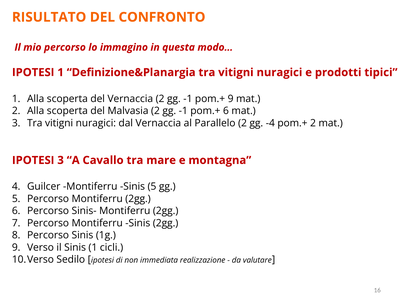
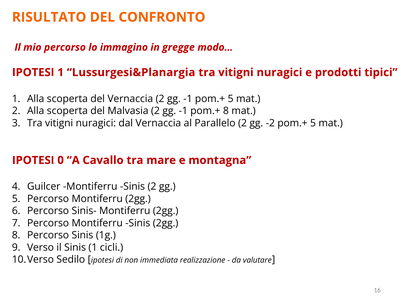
questa: questa -> gregge (178, 47)
Definizione&Planargia: Definizione&Planargia -> Lussurgesi&Planargia (131, 72)
-1 pom.+ 9: 9 -> 5 (231, 99)
pom.+ 6: 6 -> 8 (226, 111)
-4: -4 -> -2 (270, 123)
2: 2 -> 5 (313, 123)
IPOTESI 3: 3 -> 0 (61, 160)
Sinis 5: 5 -> 2 (152, 186)
